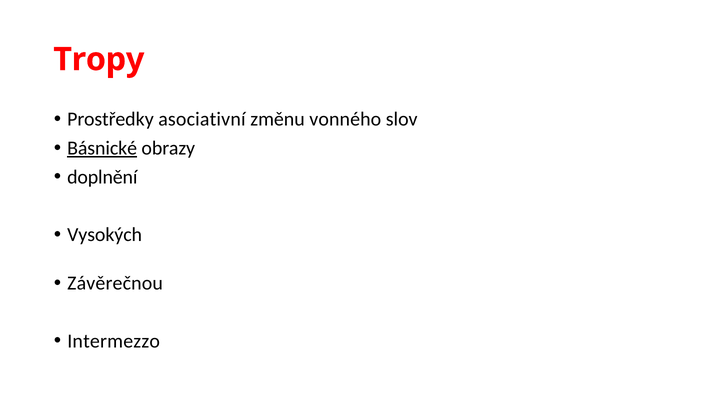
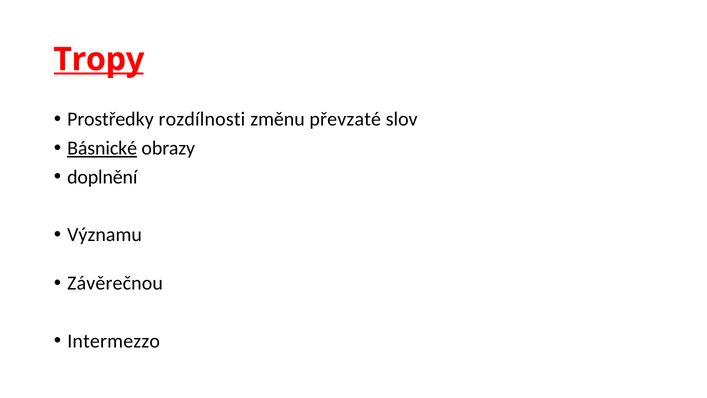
Tropy underline: none -> present (99, 59)
asociativní: asociativní -> rozdílnosti (202, 119)
vonného: vonného -> převzaté (345, 119)
Vysokých: Vysokých -> Významu (105, 235)
